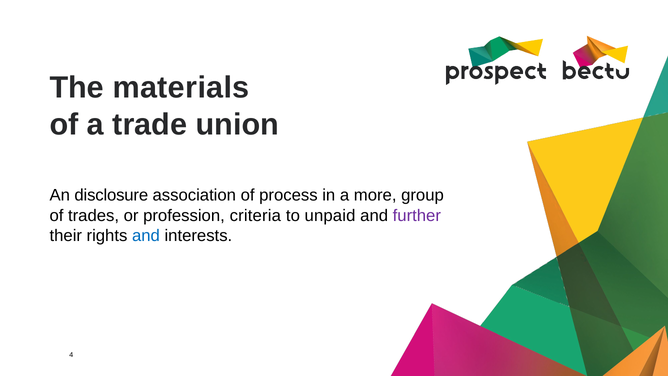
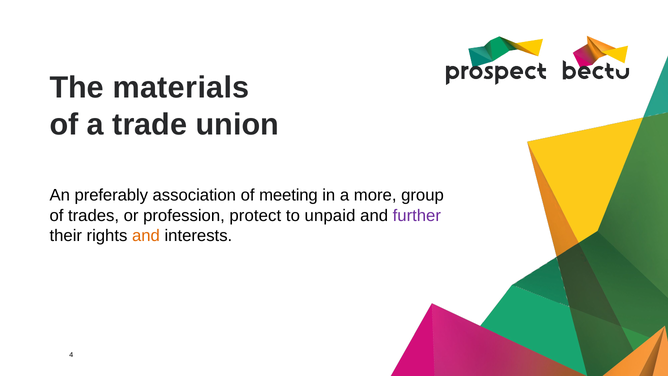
disclosure: disclosure -> preferably (111, 195)
process: process -> meeting (288, 195)
criteria: criteria -> protect (255, 215)
and colour: blue -> orange (146, 235)
